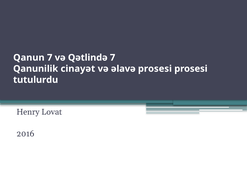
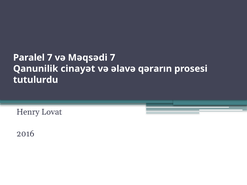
Qanun: Qanun -> Paralel (29, 58)
Qətlində: Qətlində -> Məqsədi (88, 58)
əlavə prosesi: prosesi -> qərarın (155, 69)
